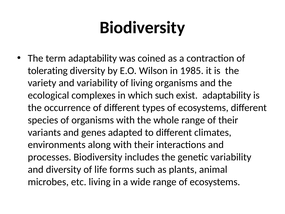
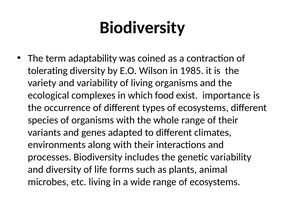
which such: such -> food (164, 95)
exist adaptability: adaptability -> importance (227, 95)
